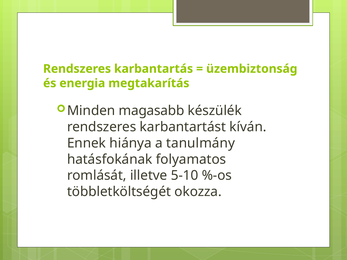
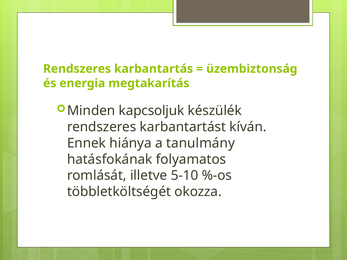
magasabb: magasabb -> kapcsoljuk (152, 111)
